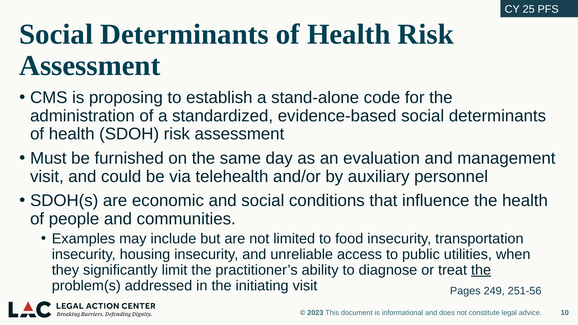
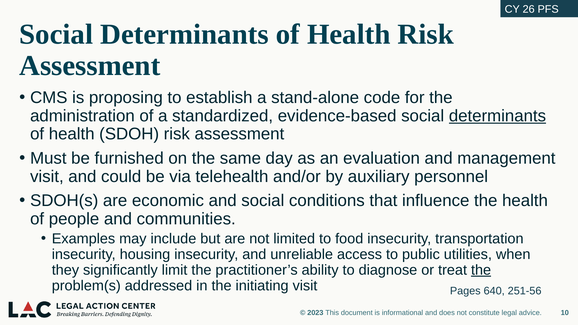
25: 25 -> 26 (529, 9)
determinants underline: none -> present (497, 116)
249: 249 -> 640 (494, 291)
